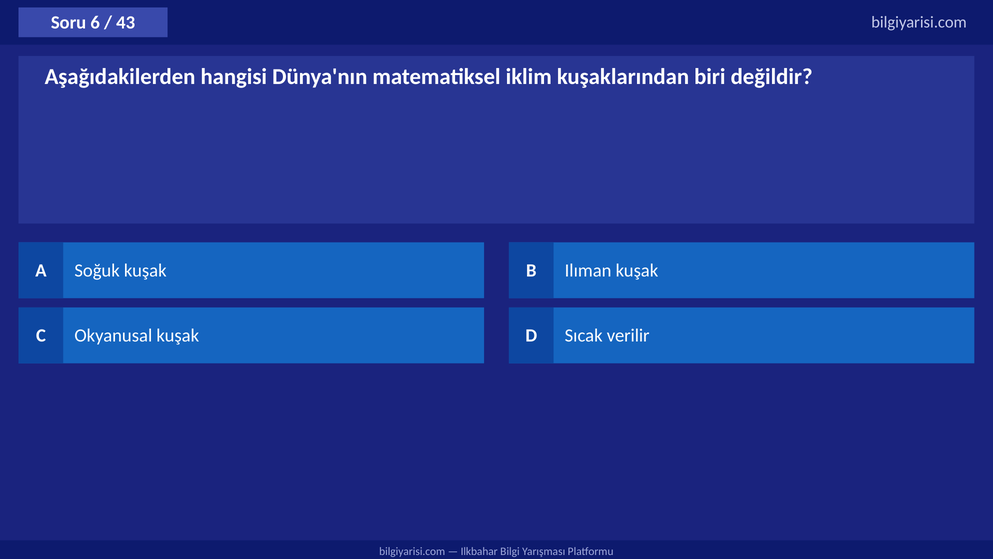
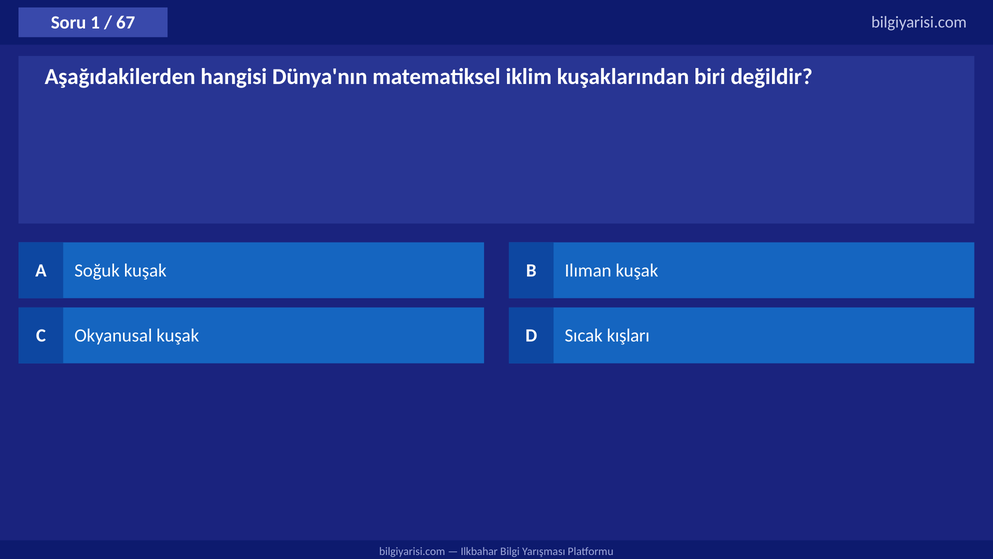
6: 6 -> 1 (95, 23)
43: 43 -> 67 (126, 23)
verilir: verilir -> kışları (628, 335)
